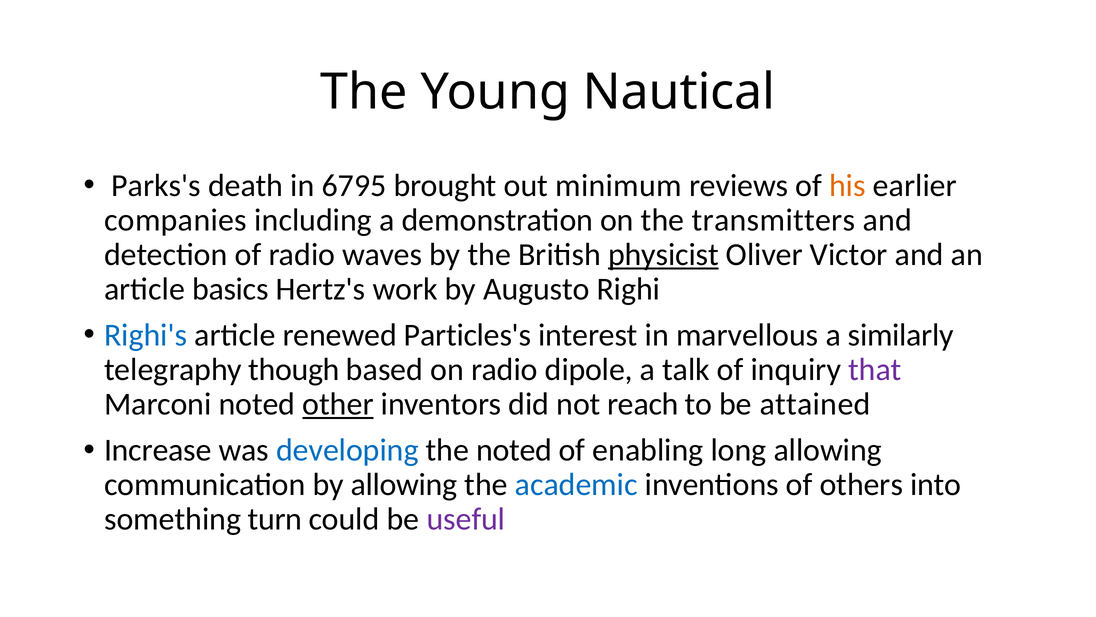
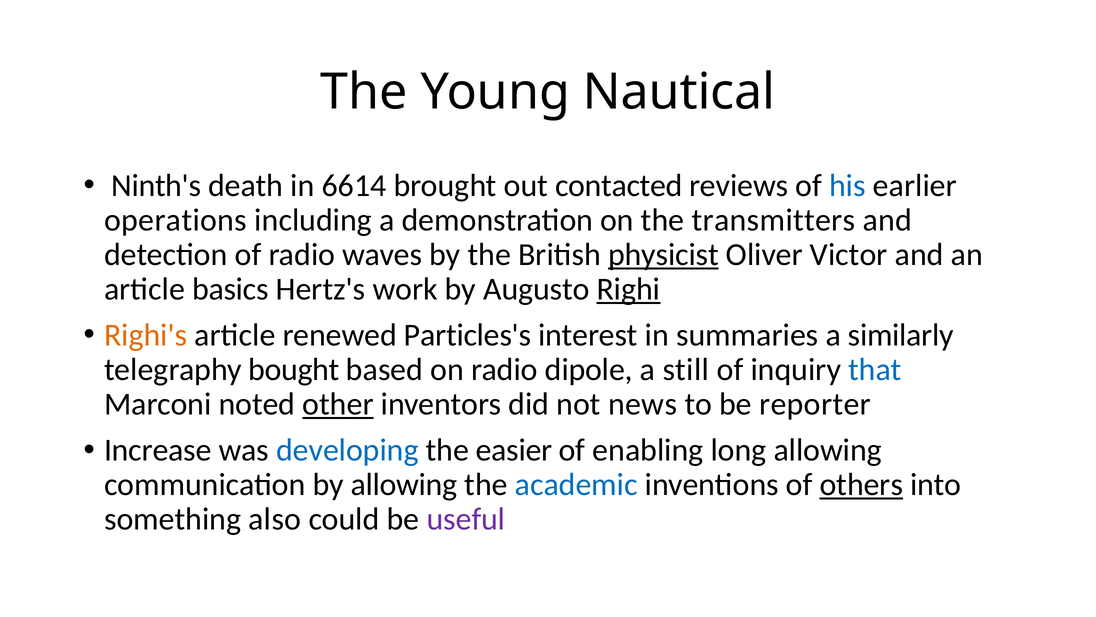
Parks's: Parks's -> Ninth's (156, 185)
6795: 6795 -> 6614 (354, 185)
minimum: minimum -> contacted (619, 185)
his colour: orange -> blue (847, 185)
companies: companies -> operations (176, 220)
Righi underline: none -> present (628, 289)
Righi's colour: blue -> orange (146, 335)
marvellous: marvellous -> summaries (747, 335)
though: though -> bought (294, 369)
talk: talk -> still (686, 369)
that colour: purple -> blue (875, 369)
reach: reach -> news (643, 404)
attained: attained -> reporter (815, 404)
the noted: noted -> easier (514, 450)
others underline: none -> present (861, 484)
turn: turn -> also (275, 519)
